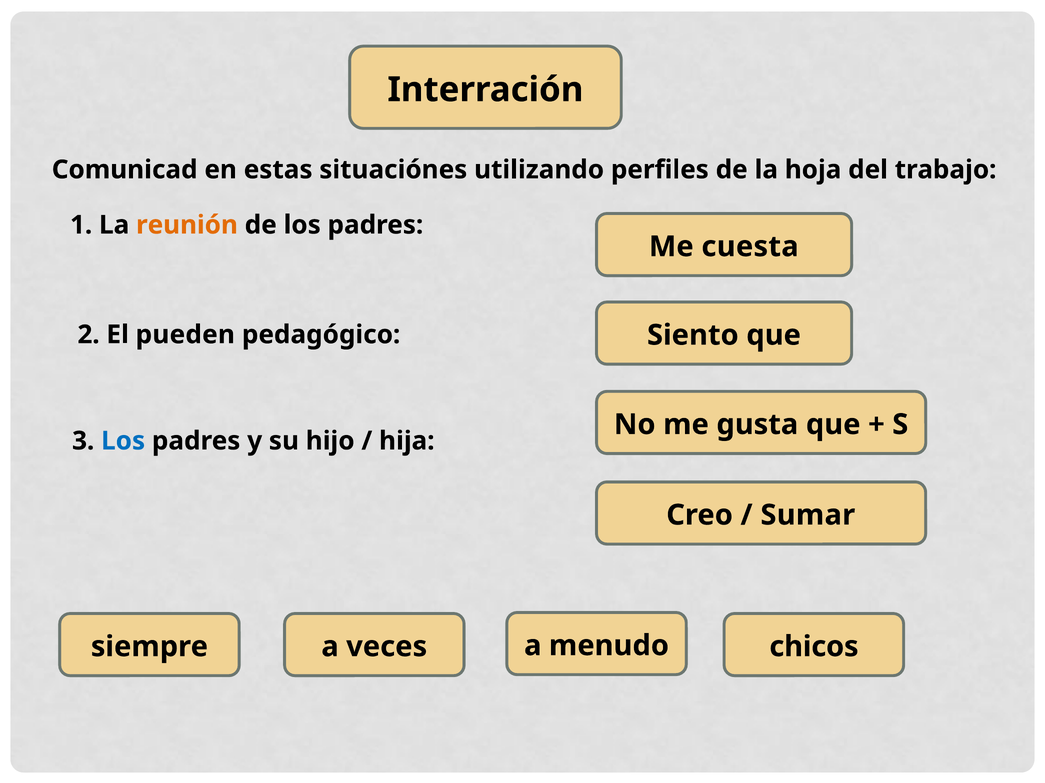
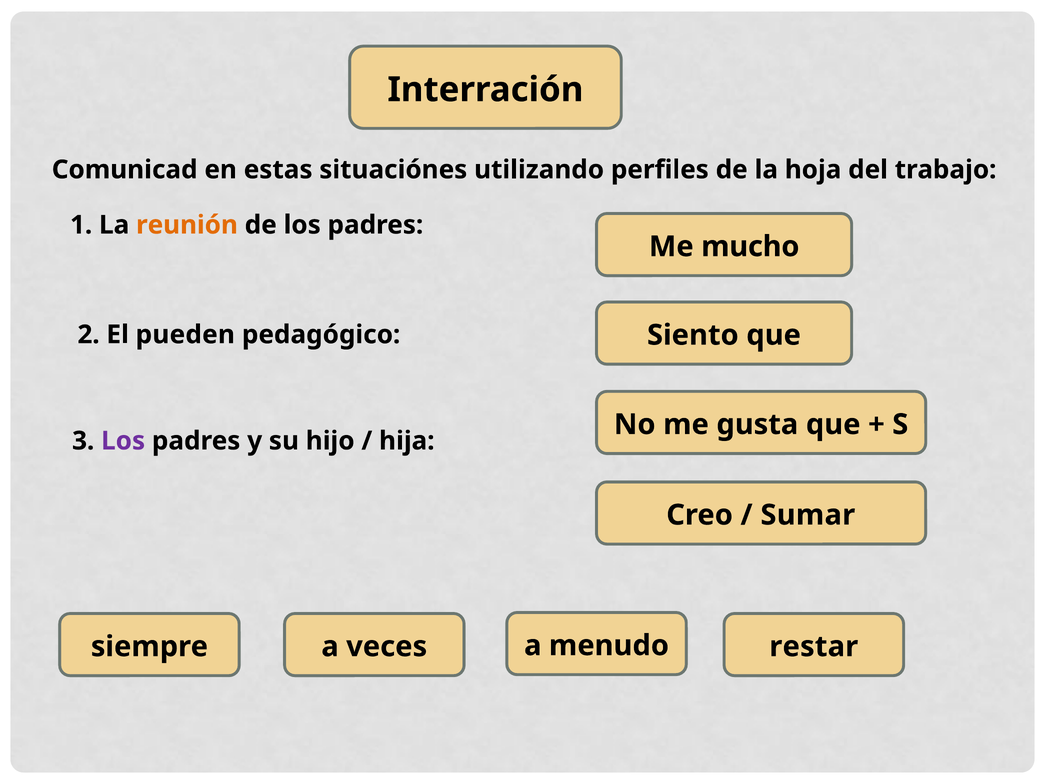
cuesta: cuesta -> mucho (750, 247)
Los colour: blue -> purple (123, 441)
chicos: chicos -> restar (814, 647)
